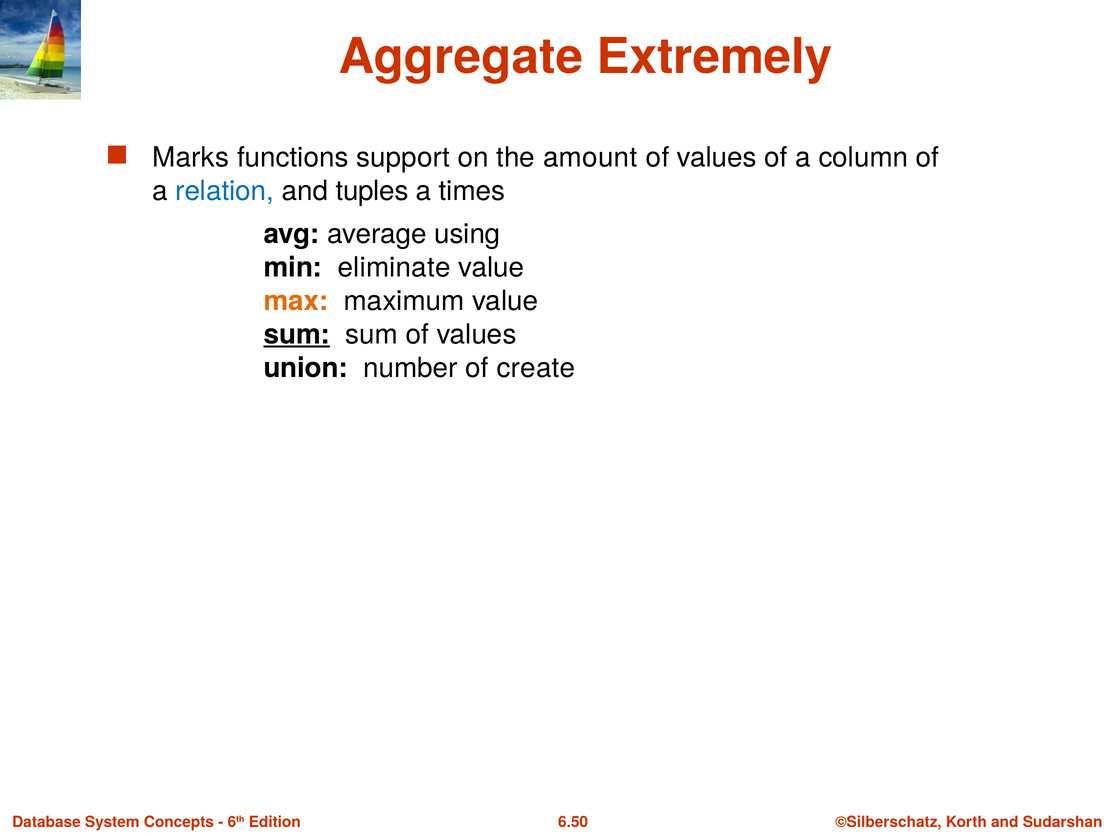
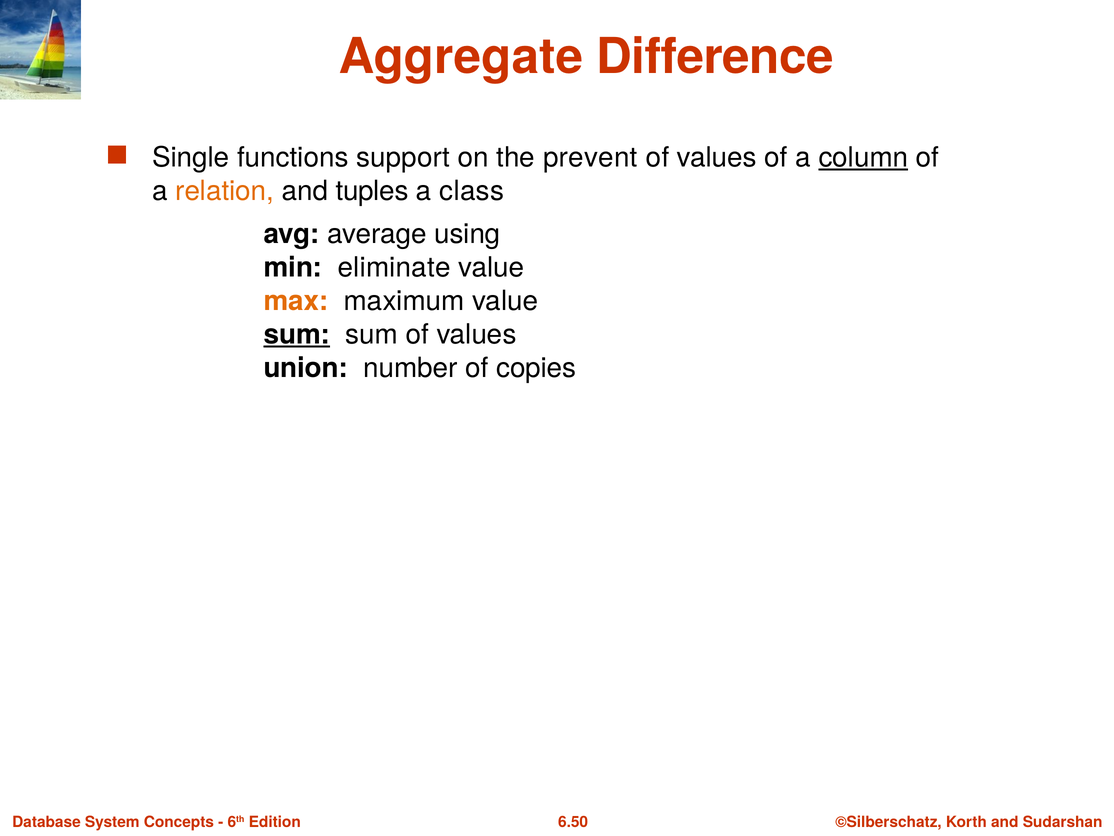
Extremely: Extremely -> Difference (715, 57)
Marks: Marks -> Single (191, 157)
amount: amount -> prevent (590, 157)
column underline: none -> present (863, 157)
relation colour: blue -> orange (225, 191)
times: times -> class (472, 191)
create: create -> copies (536, 368)
